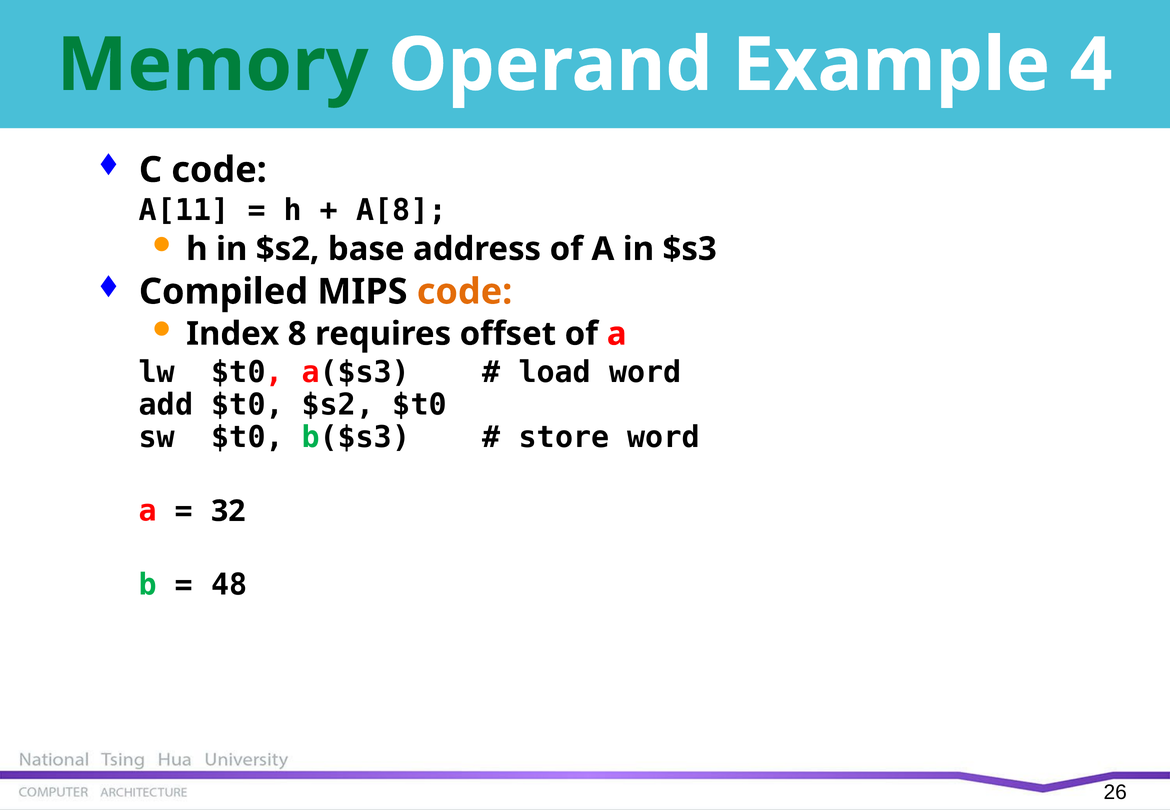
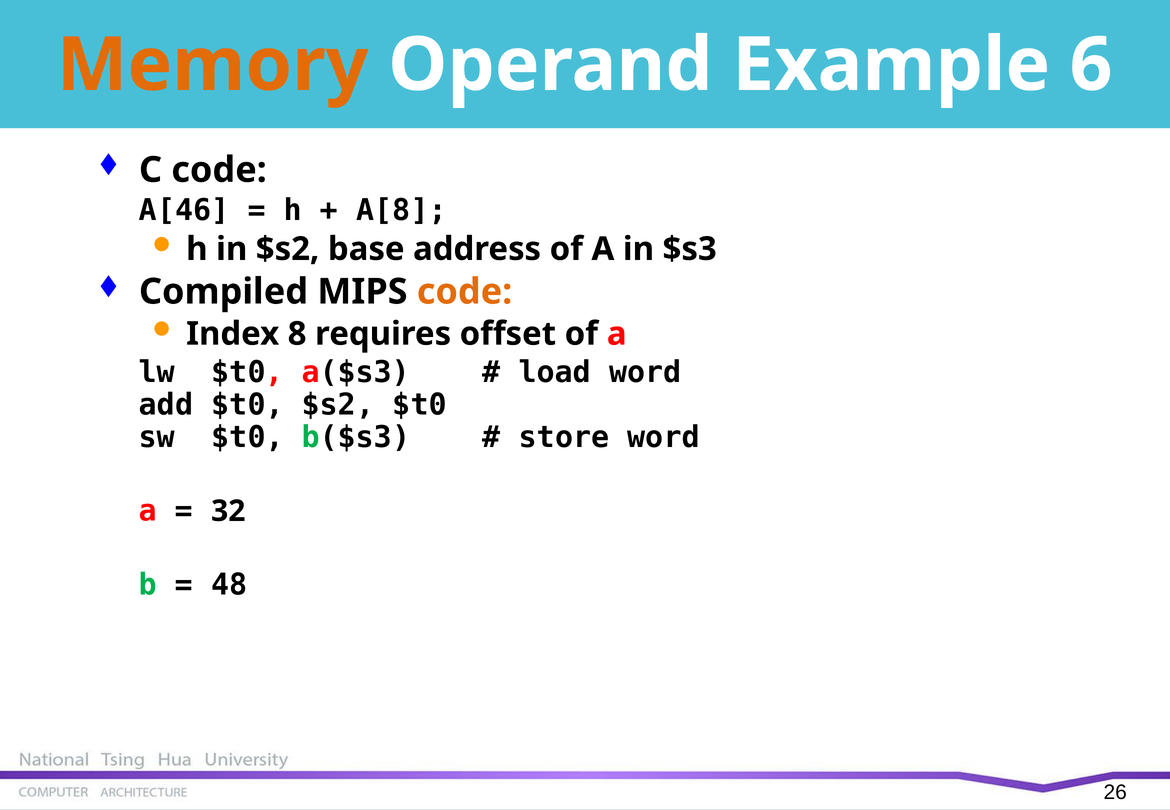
Memory colour: green -> orange (213, 65)
4: 4 -> 6 (1091, 65)
A[11: A[11 -> A[46 (184, 210)
